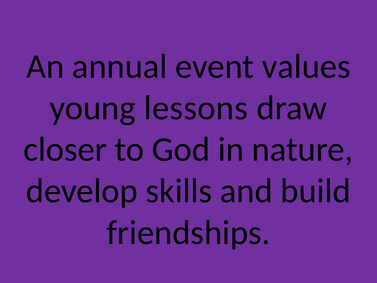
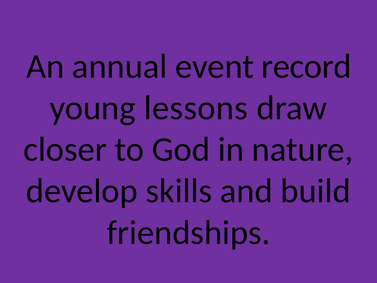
values: values -> record (306, 67)
